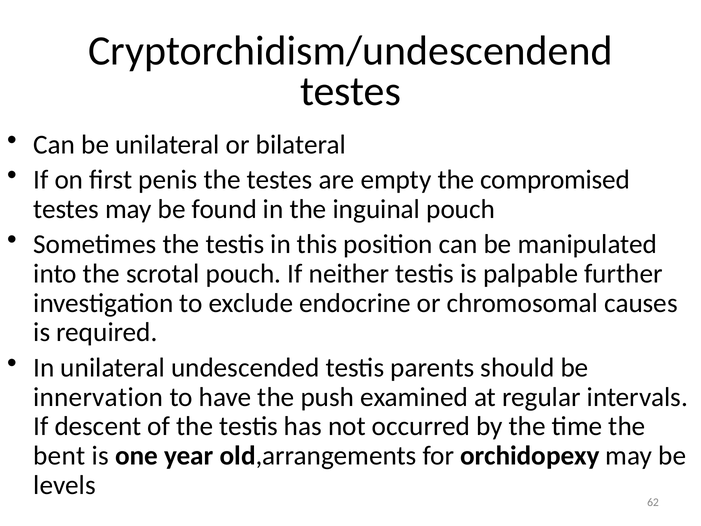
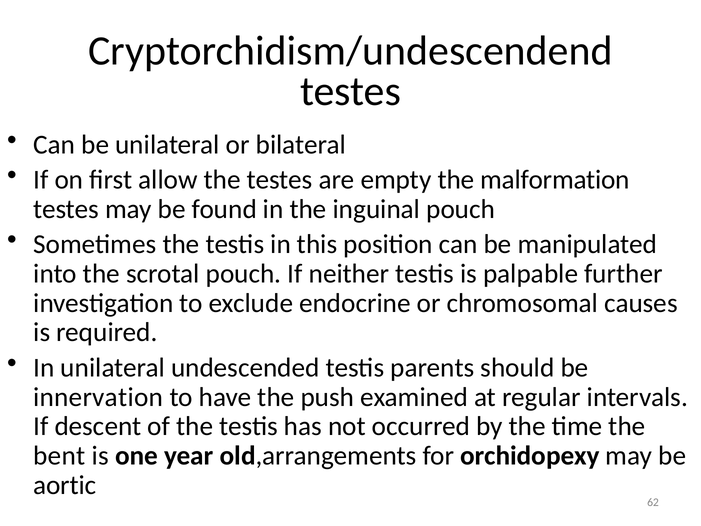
penis: penis -> allow (168, 179)
compromised: compromised -> malformation (555, 179)
levels: levels -> aortic (65, 485)
